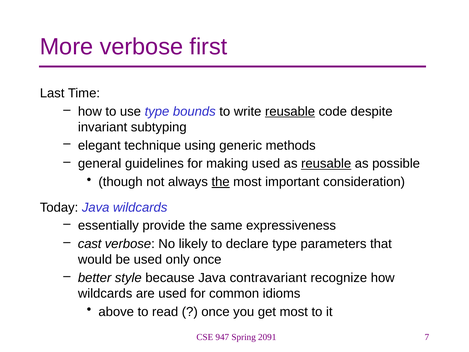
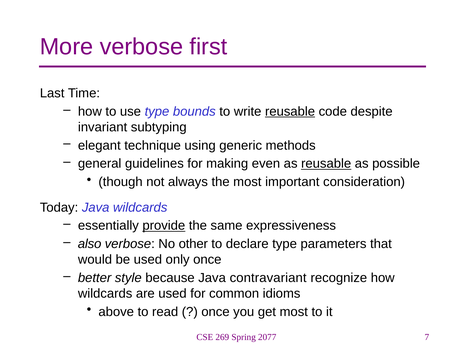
making used: used -> even (266, 164)
the underline: present -> none (221, 182)
provide underline: none -> present (164, 226)
cast: cast -> also (90, 244)
likely: likely -> other (193, 244)
947: 947 -> 269 (222, 337)
2091: 2091 -> 2077 (267, 337)
